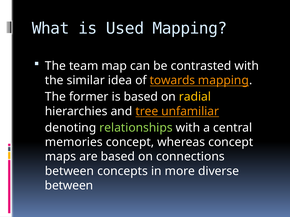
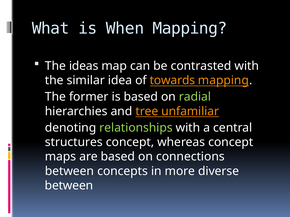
Used: Used -> When (125, 28)
team: team -> ideas (84, 66)
radial colour: yellow -> light green (195, 97)
memories: memories -> structures (74, 142)
